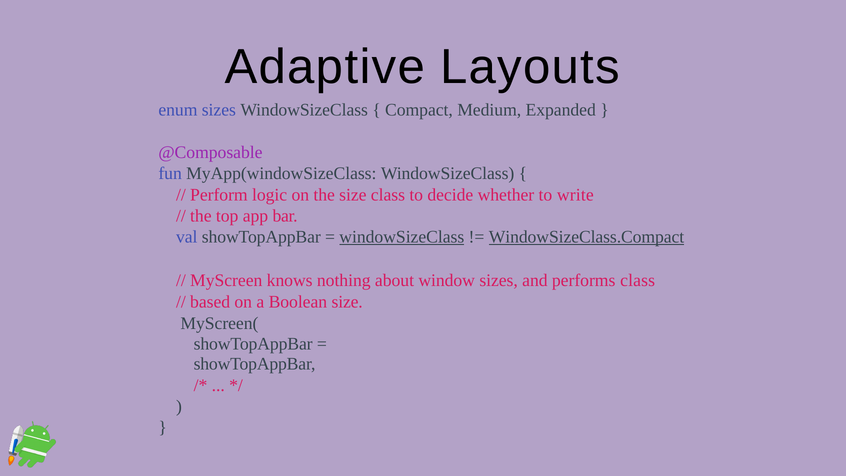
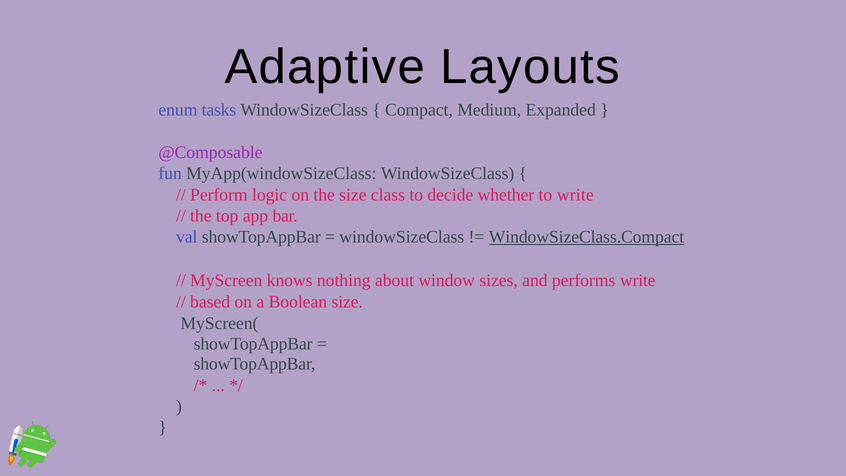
enum sizes: sizes -> tasks (219, 110)
windowSizeClass underline: present -> none (402, 237)
performs class: class -> write (638, 280)
